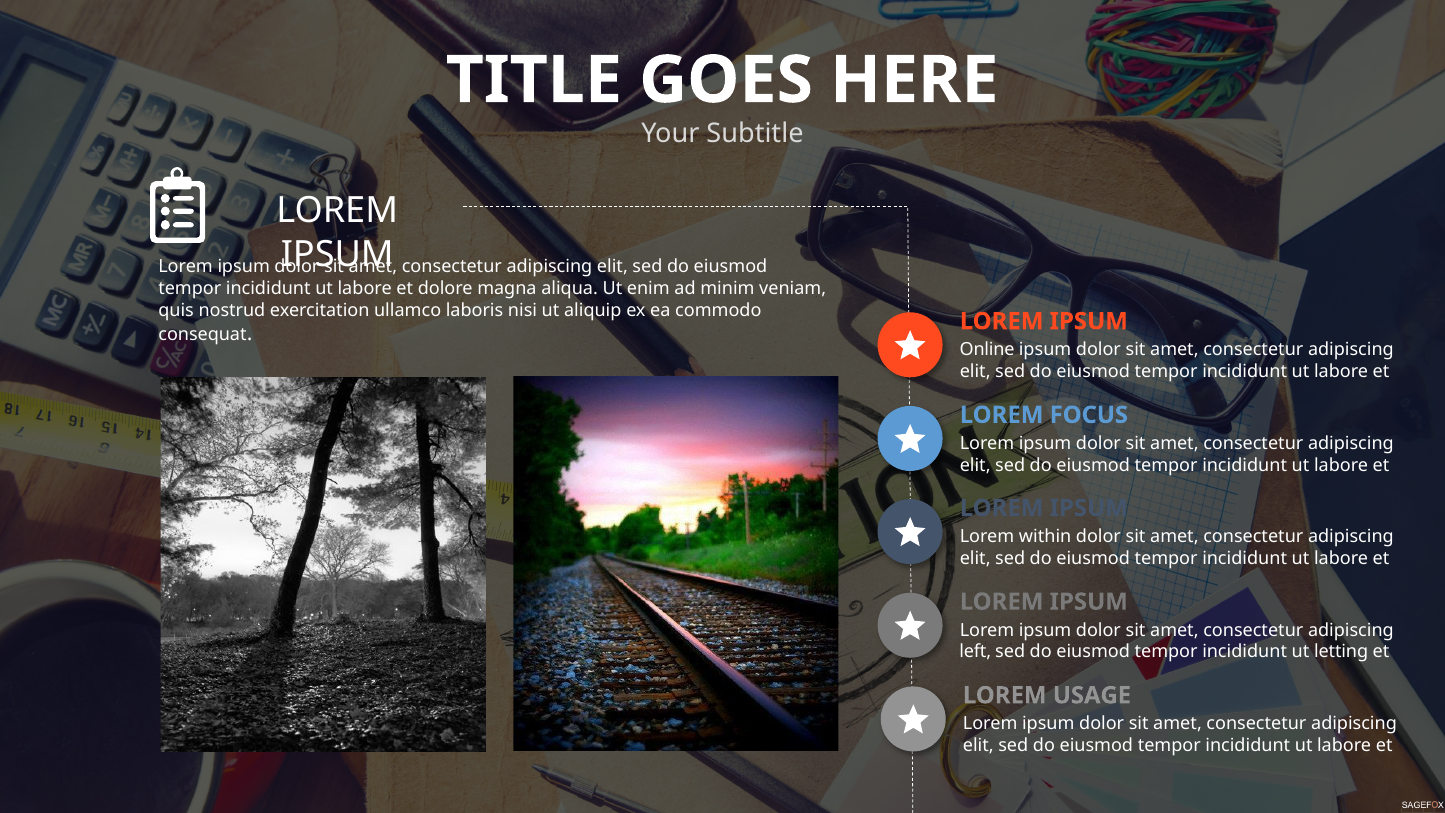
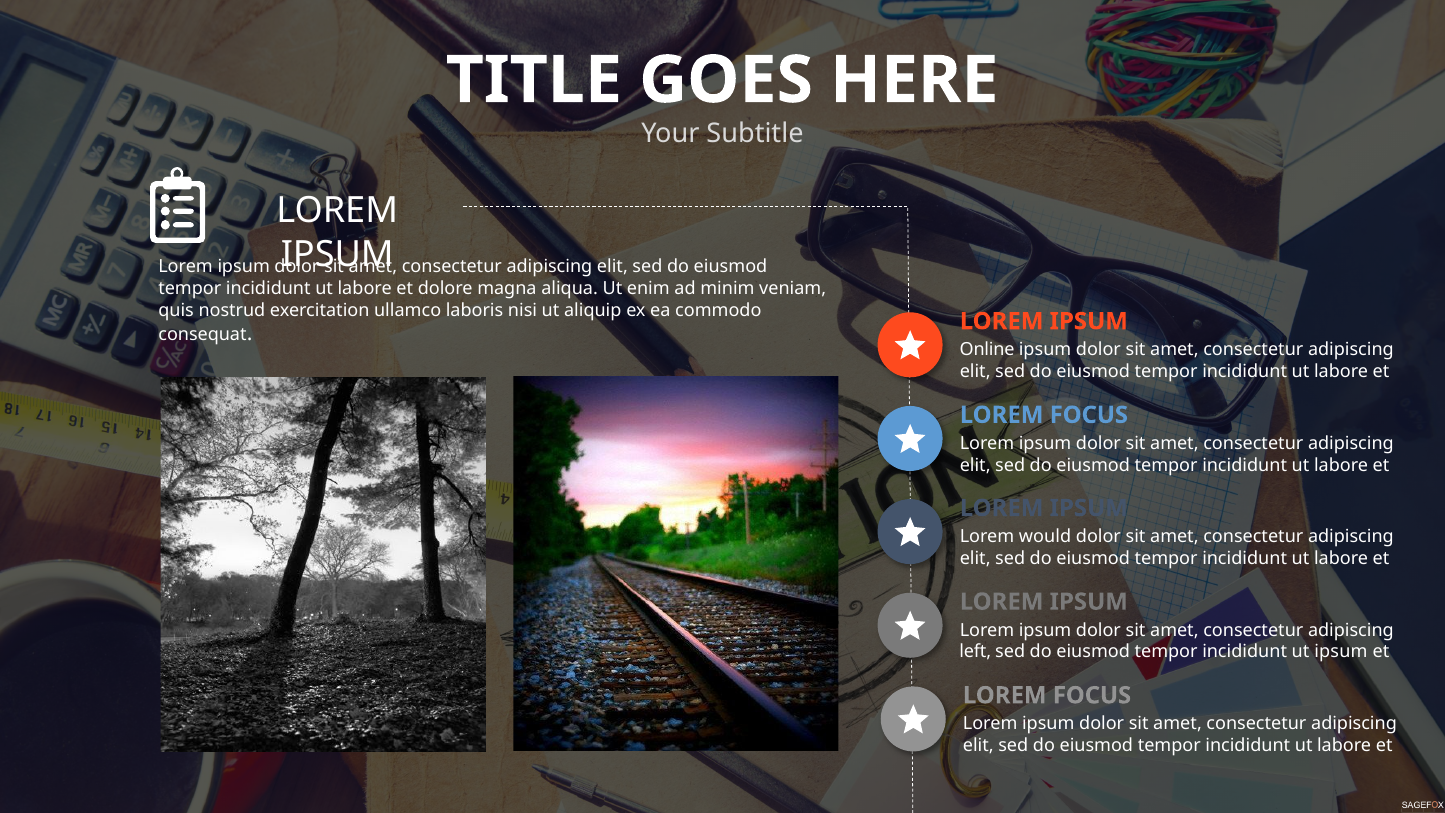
within: within -> would (1045, 536)
ut letting: letting -> ipsum (1341, 652)
USAGE: USAGE -> FOCUS (1092, 695)
